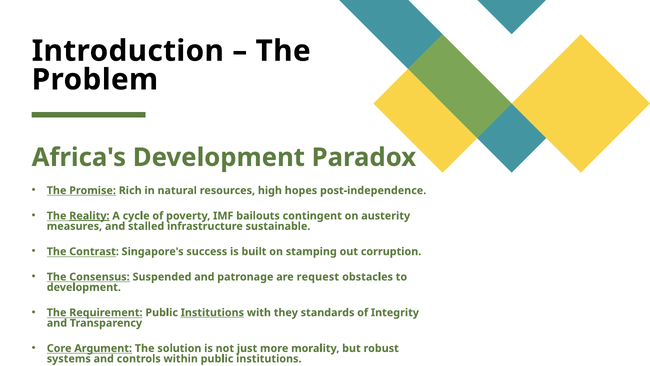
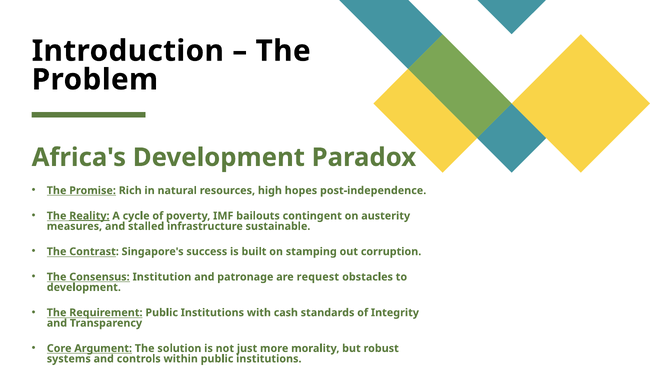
Suspended: Suspended -> Institution (162, 277)
Institutions underline: present -> none (212, 312)
they: they -> cash (286, 312)
